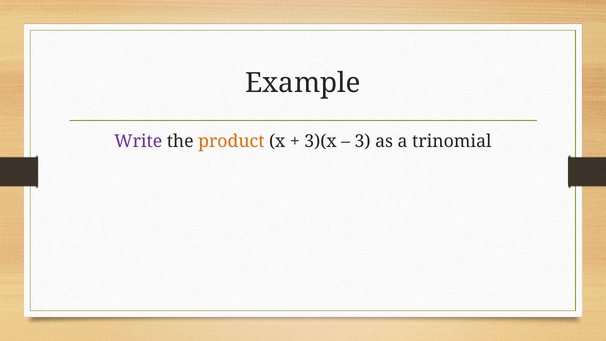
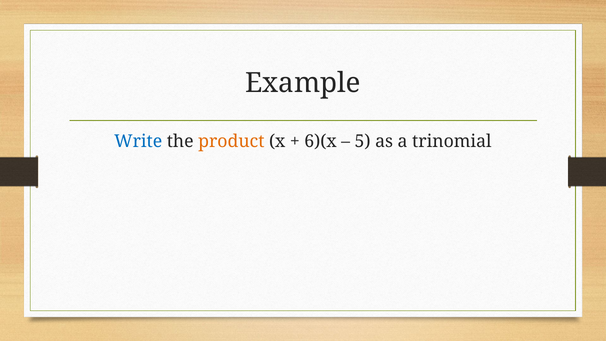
Write colour: purple -> blue (138, 141)
3)(x: 3)(x -> 6)(x (320, 141)
3: 3 -> 5 (363, 141)
